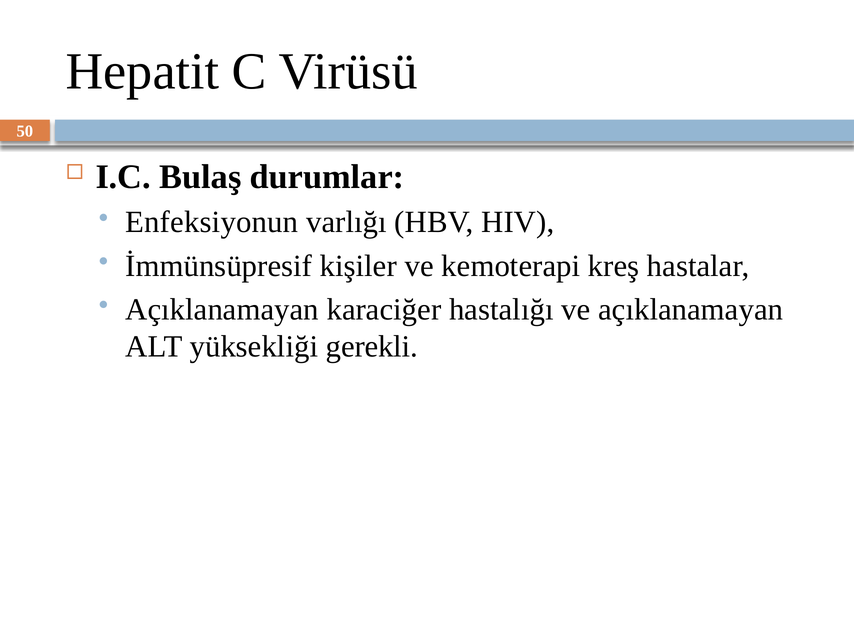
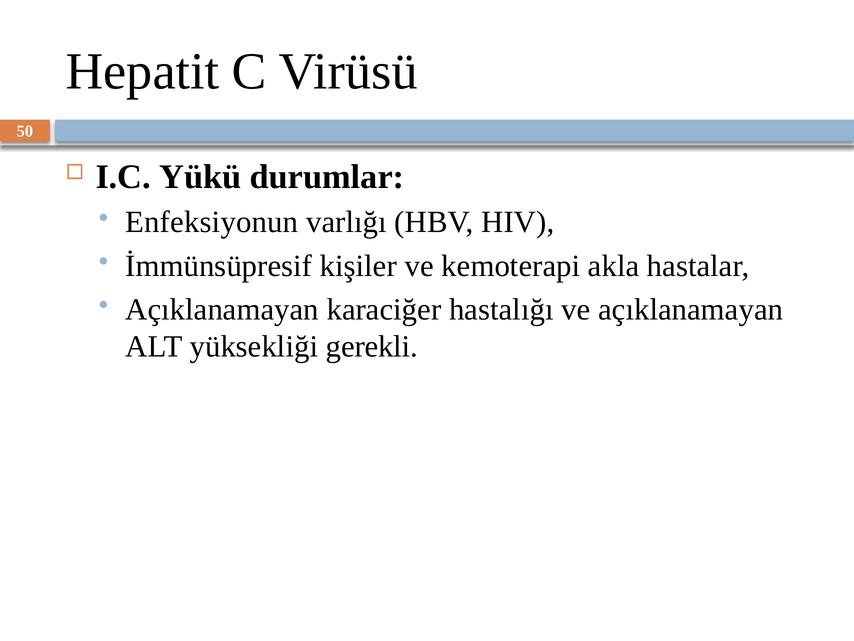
Bulaş: Bulaş -> Yükü (201, 177)
kreş: kreş -> akla (614, 266)
